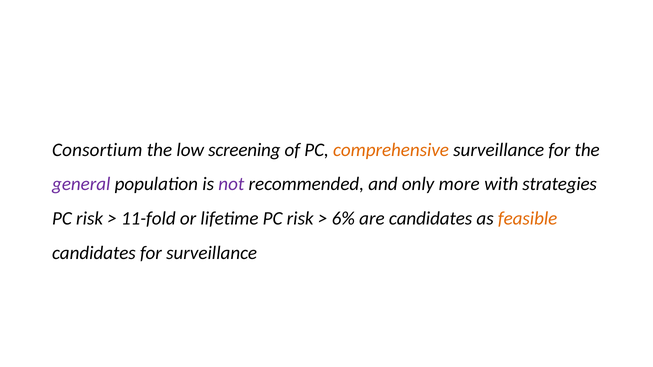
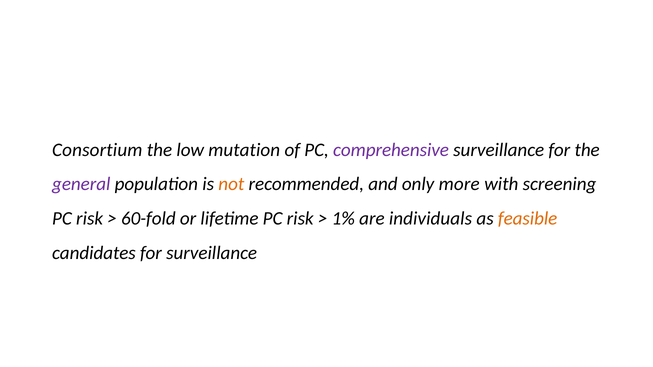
screening: screening -> mutation (244, 150)
comprehensive colour: orange -> purple (391, 150)
not colour: purple -> orange (231, 184)
strategies: strategies -> screening (560, 184)
11-fold: 11-fold -> 60-fold (148, 219)
6%: 6% -> 1% (343, 219)
are candidates: candidates -> individuals (430, 219)
